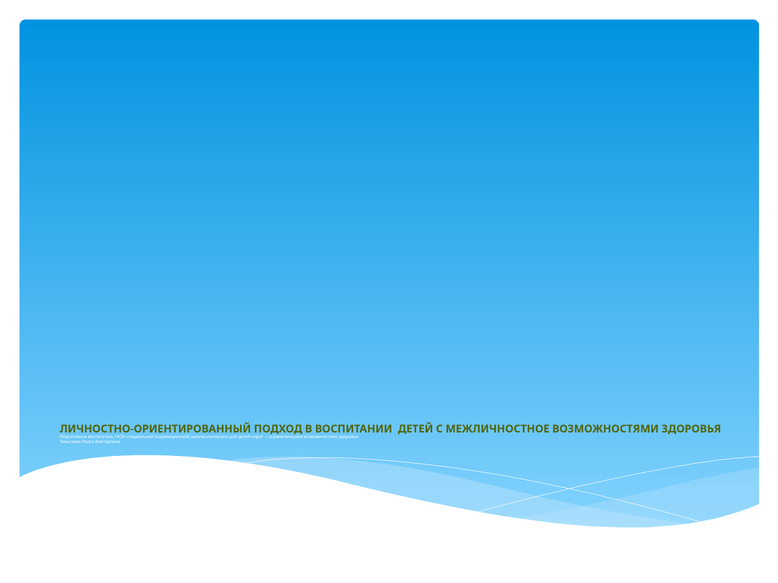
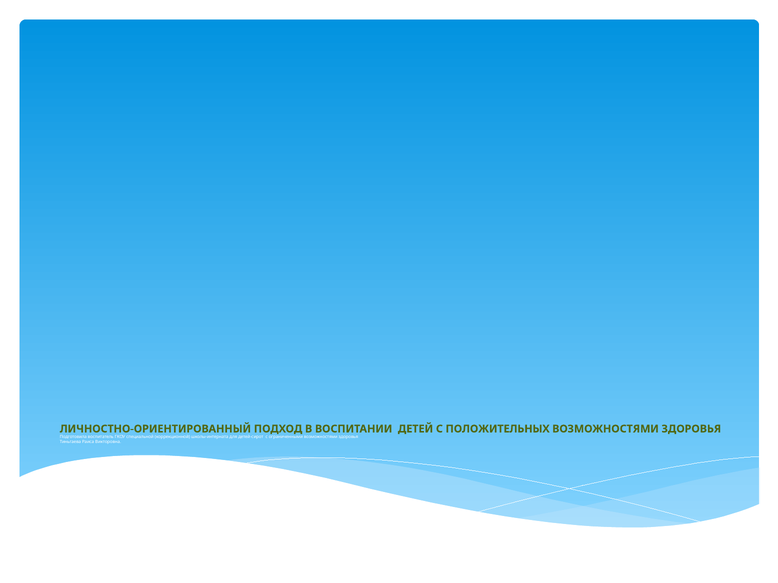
МЕЖЛИЧНОСТНОЕ: МЕЖЛИЧНОСТНОЕ -> ПОЛОЖИТЕЛЬНЫХ (498, 429)
